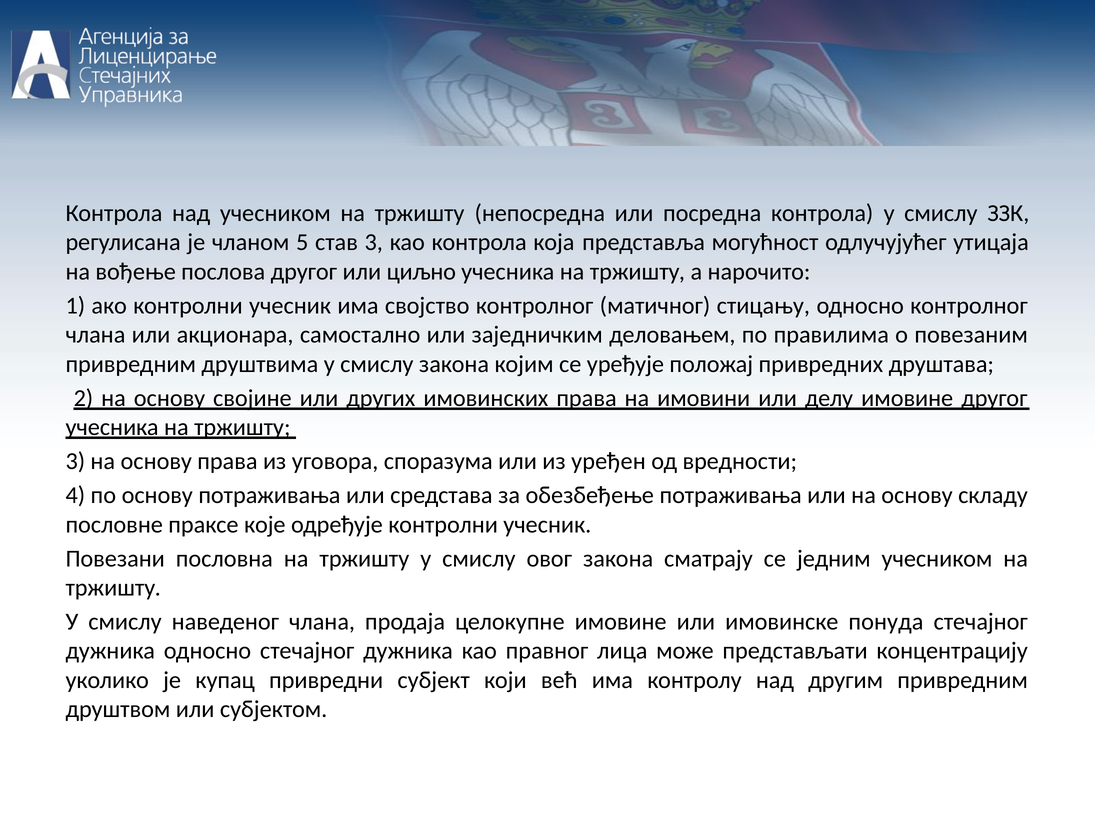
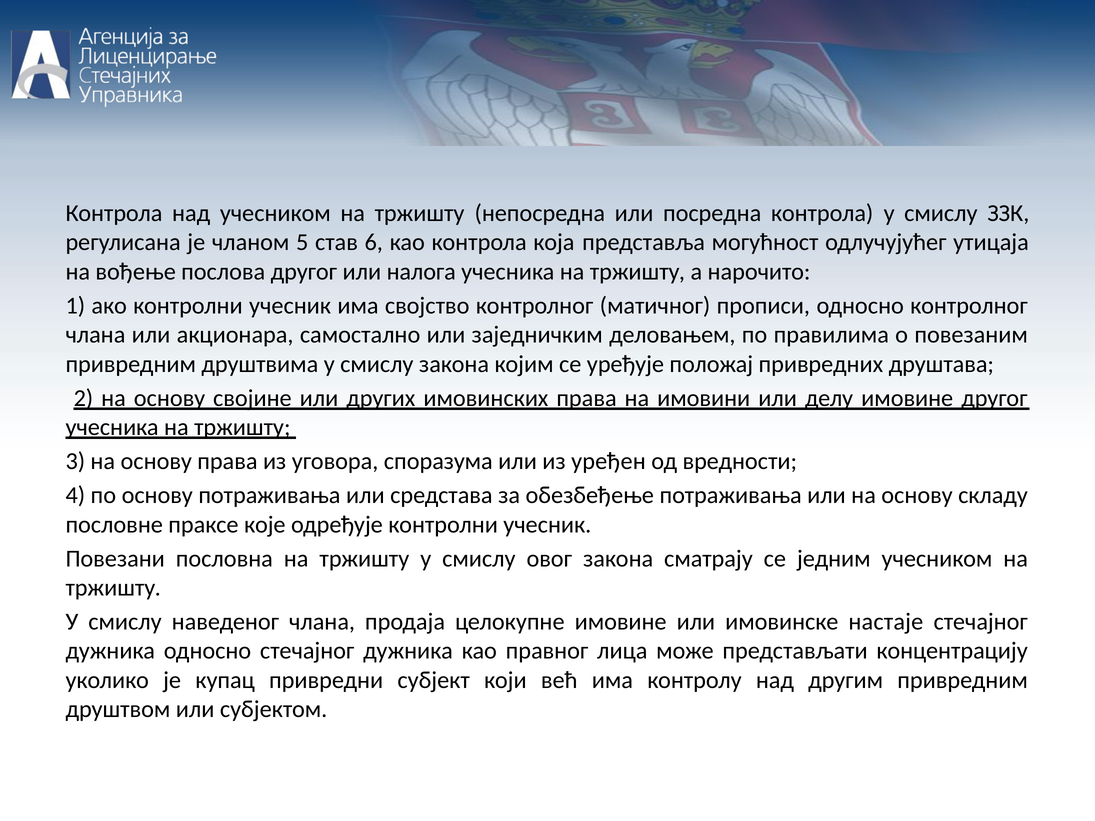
став 3: 3 -> 6 (374, 242)
циљно: циљно -> налога (421, 272)
стицању: стицању -> прописи (763, 306)
понуда: понуда -> настаје (886, 622)
